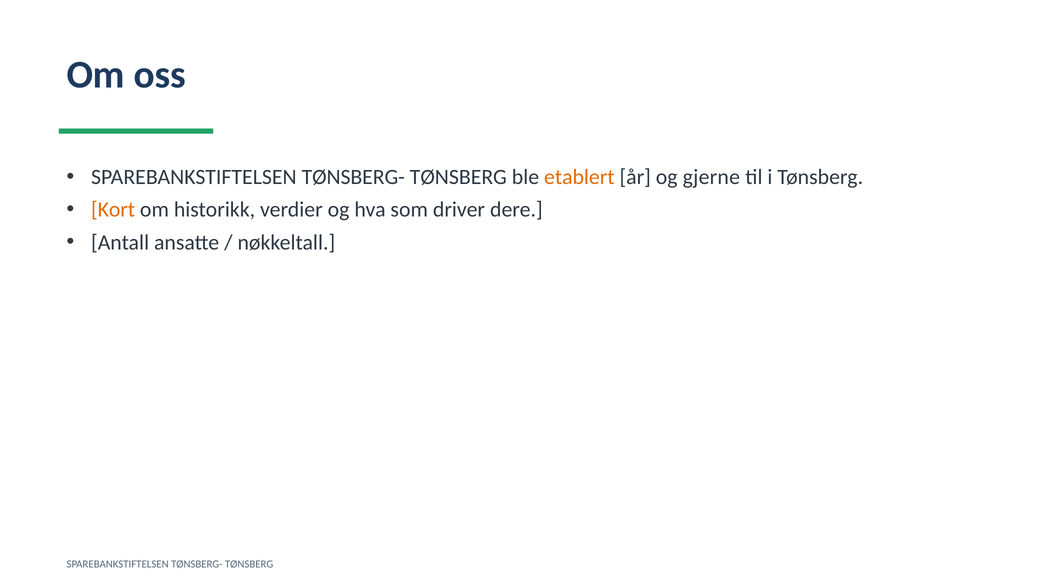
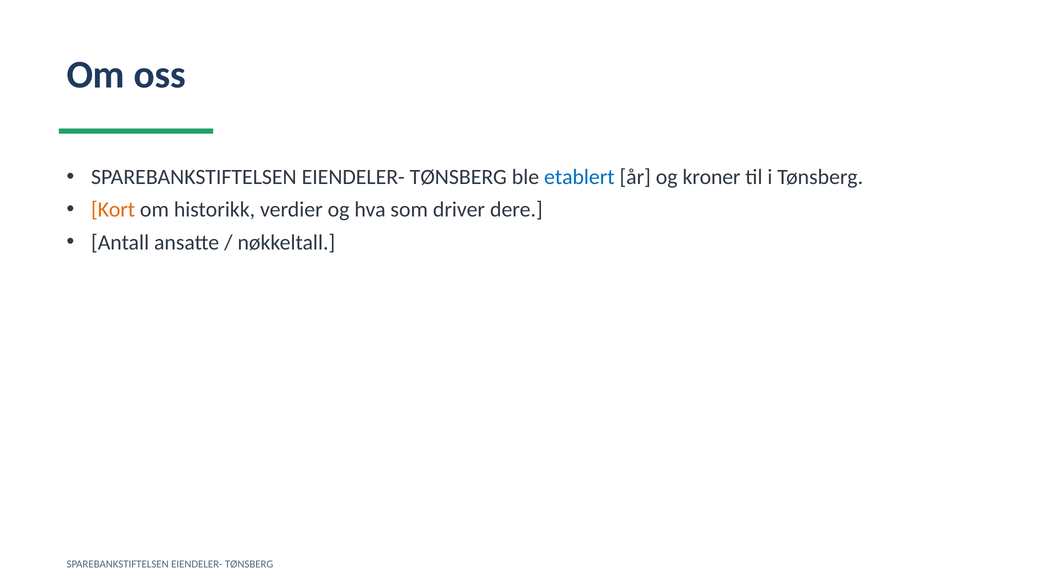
TØNSBERG-: TØNSBERG- -> EIENDELER- (353, 177)
etablert colour: orange -> blue (579, 177)
gjerne: gjerne -> kroner (712, 177)
TØNSBERG-: TØNSBERG- -> EIENDELER- (197, 565)
